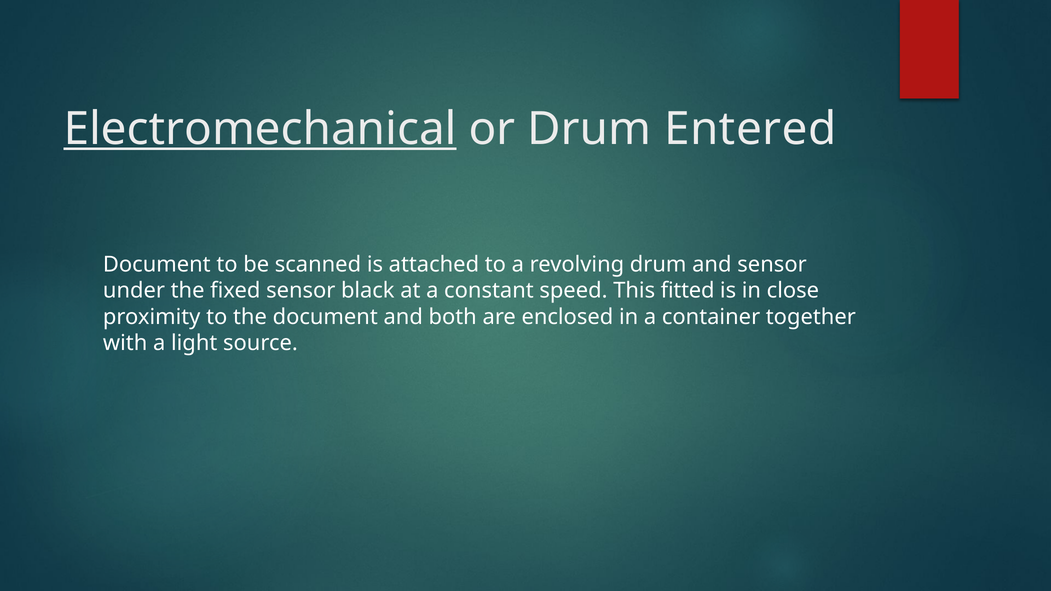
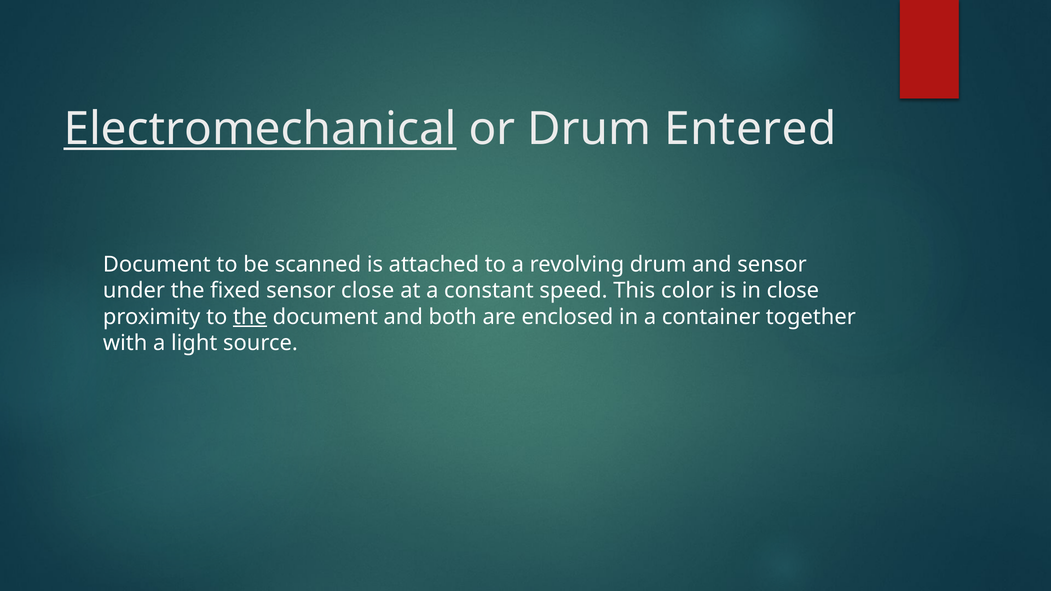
sensor black: black -> close (368, 291)
fitted: fitted -> color (687, 291)
the underline: none -> present (250, 317)
